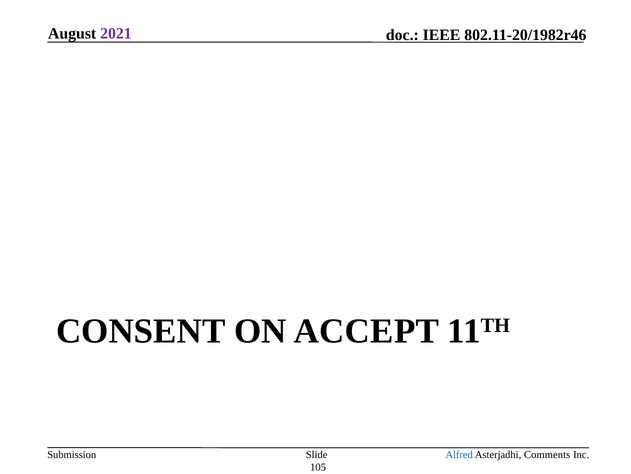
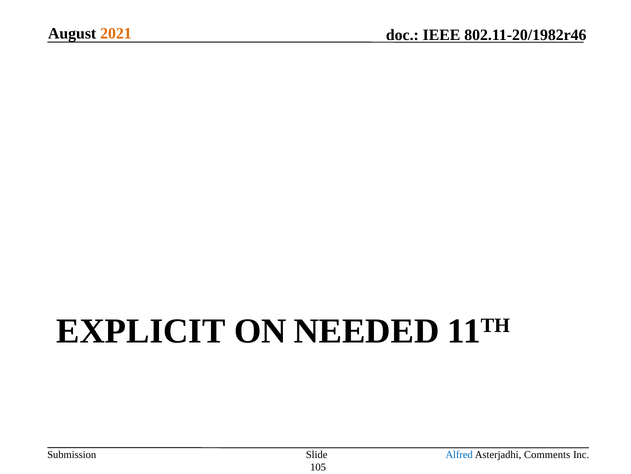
2021 colour: purple -> orange (116, 33)
CONSENT: CONSENT -> EXPLICIT (141, 331)
ACCEPT: ACCEPT -> NEEDED (366, 331)
